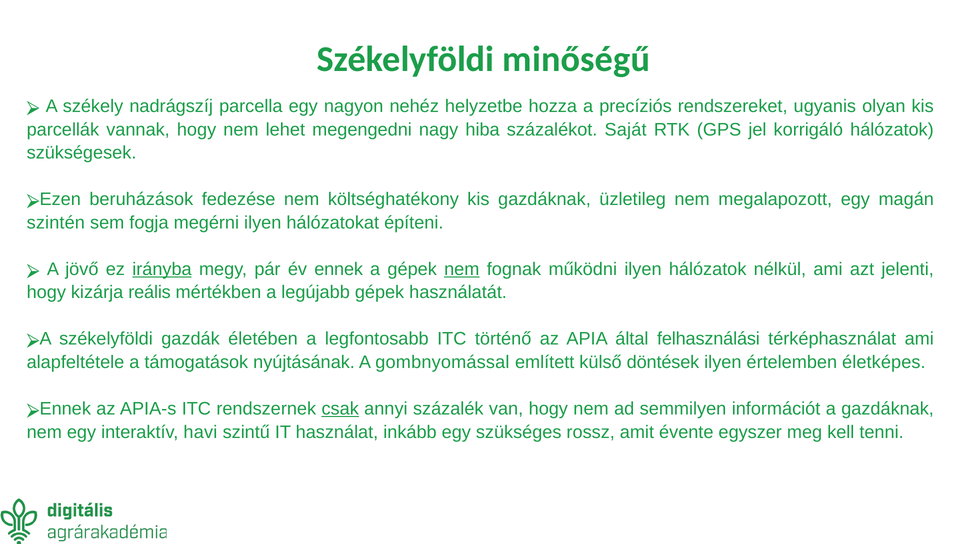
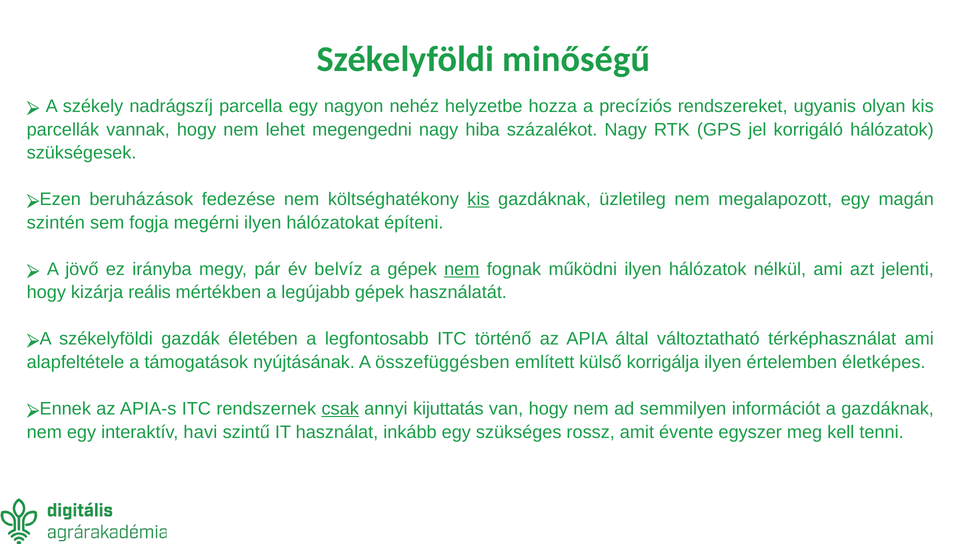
százalékot Saját: Saját -> Nagy (626, 130)
kis underline: none -> present (478, 199)
irányba underline: present -> none (162, 269)
év ennek: ennek -> belvíz (338, 269)
felhasználási: felhasználási -> változtatható (708, 339)
gombnyomással: gombnyomással -> összefüggésben (442, 362)
döntések: döntések -> korrigálja (663, 362)
százalék: százalék -> kijuttatás (448, 409)
